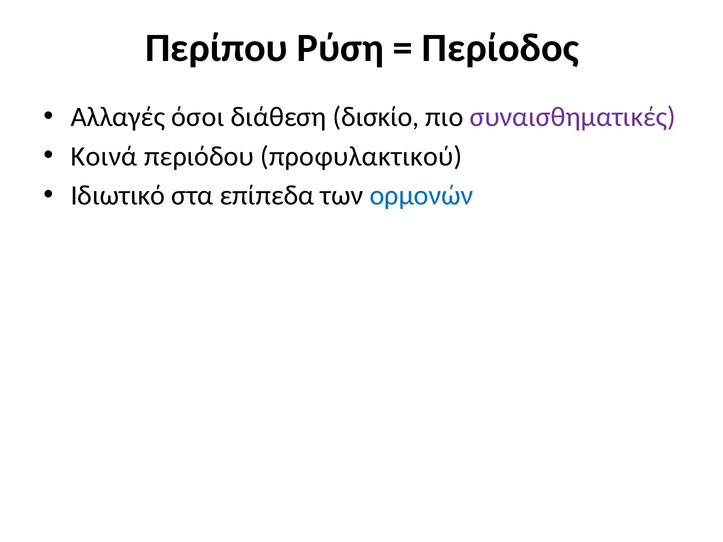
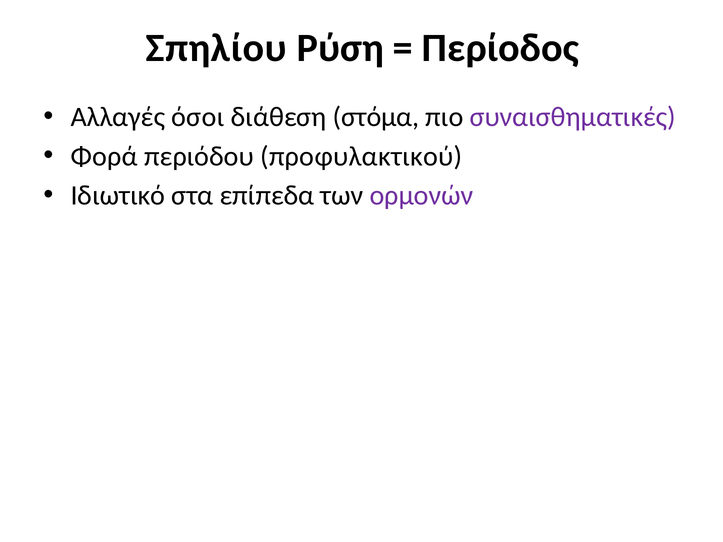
Περίπου: Περίπου -> Σπηλίου (216, 48)
δισκίο: δισκίο -> στόμα (376, 117)
Κοινά: Κοινά -> Φορά (104, 156)
ορμονών colour: blue -> purple (421, 196)
